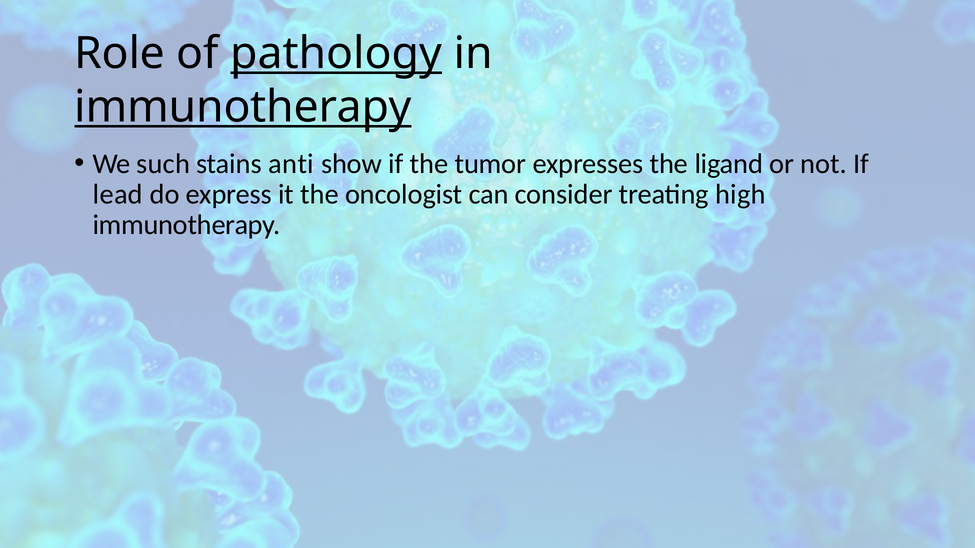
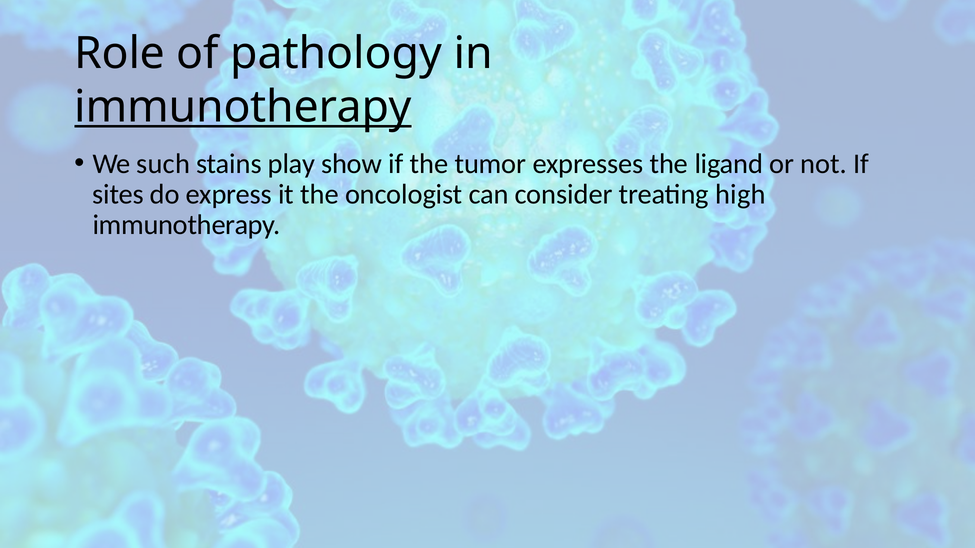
pathology underline: present -> none (336, 54)
anti: anti -> play (291, 164)
lead: lead -> sites (118, 194)
